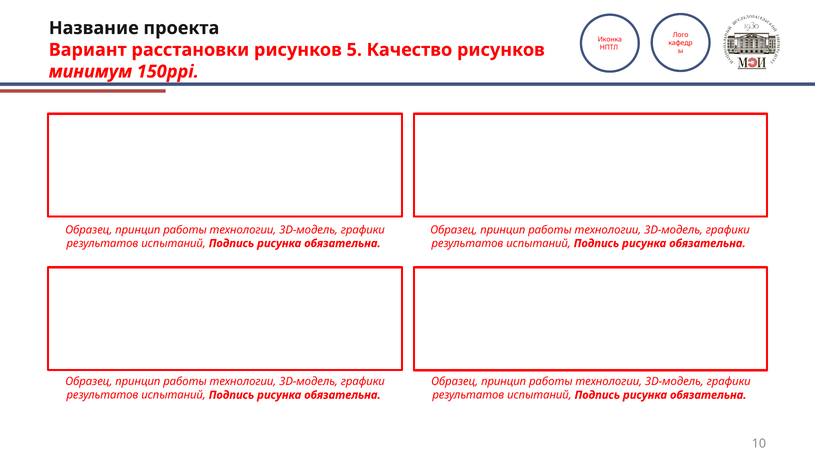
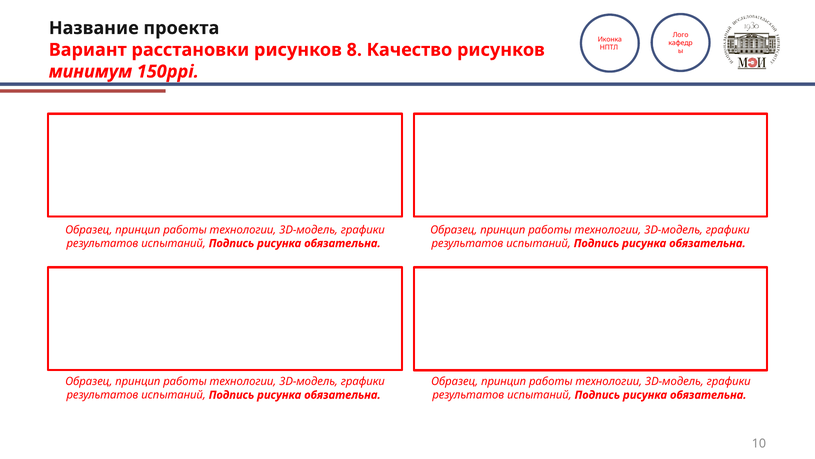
5: 5 -> 8 (354, 50)
